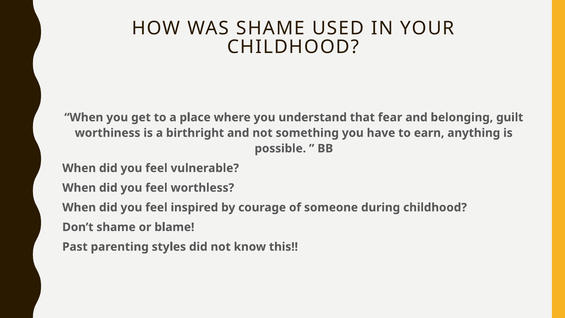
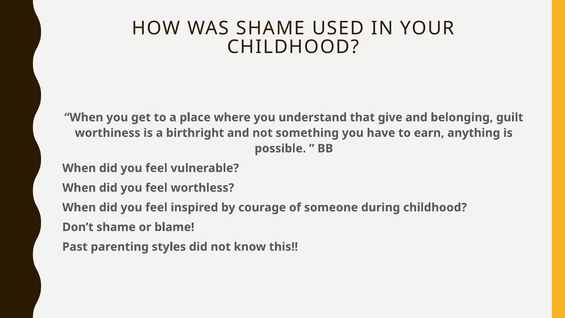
fear: fear -> give (390, 117)
